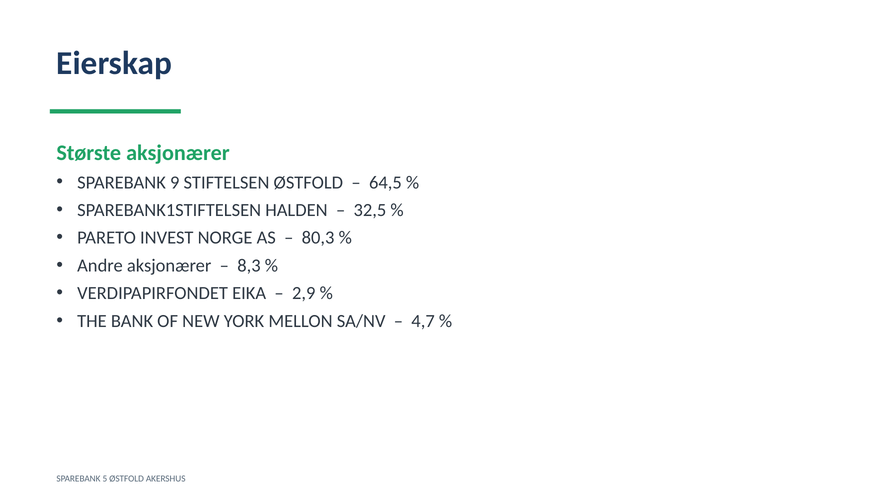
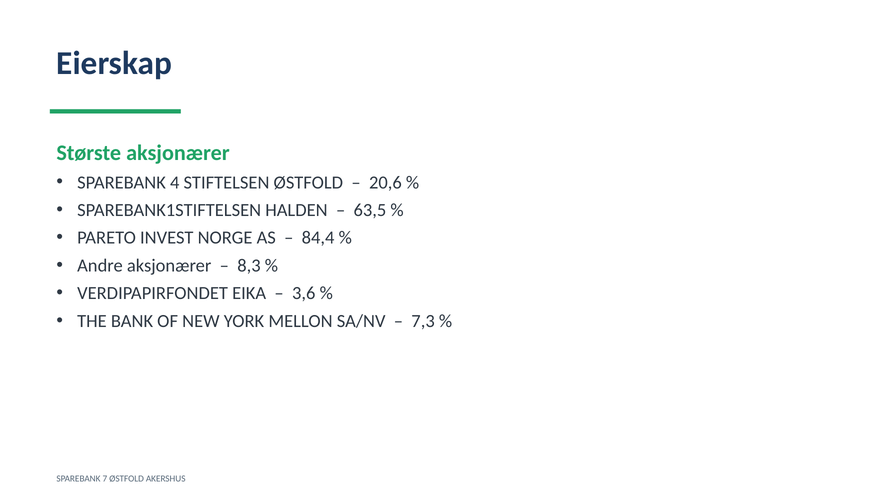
9: 9 -> 4 (175, 182)
64,5: 64,5 -> 20,6 (385, 182)
32,5: 32,5 -> 63,5 (370, 210)
80,3: 80,3 -> 84,4 (318, 238)
2,9: 2,9 -> 3,6 (304, 293)
4,7: 4,7 -> 7,3 (423, 321)
5: 5 -> 7 (105, 479)
